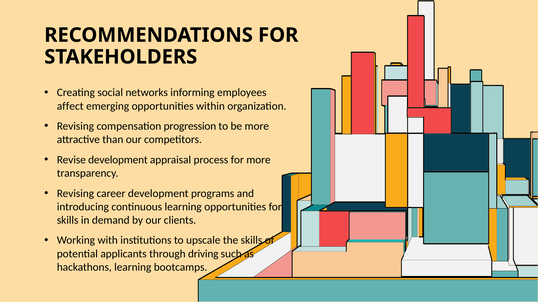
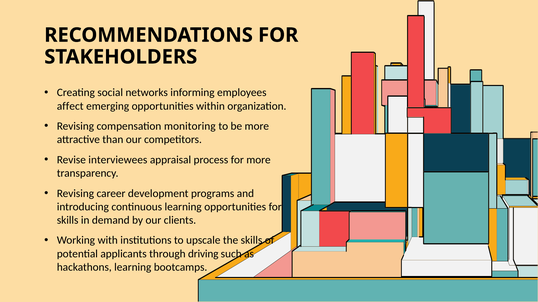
progression: progression -> monitoring (190, 126)
Revise development: development -> interviewees (118, 160)
